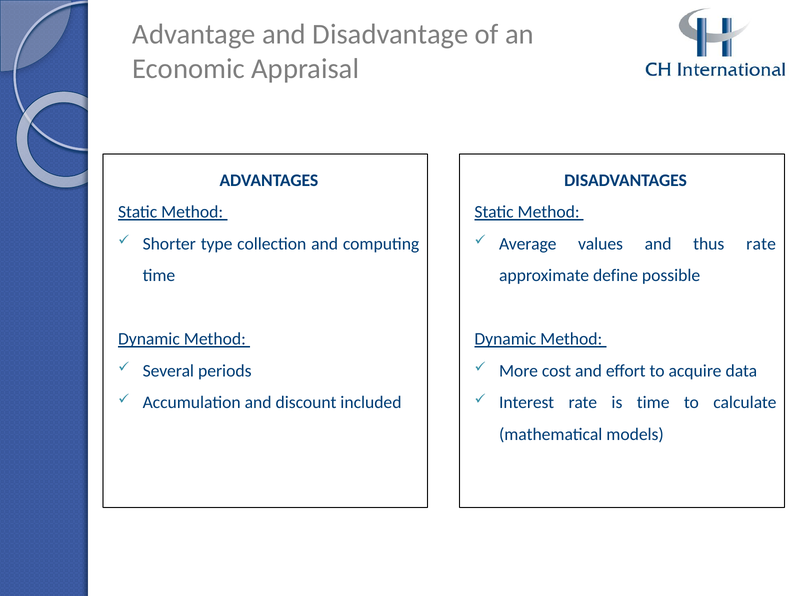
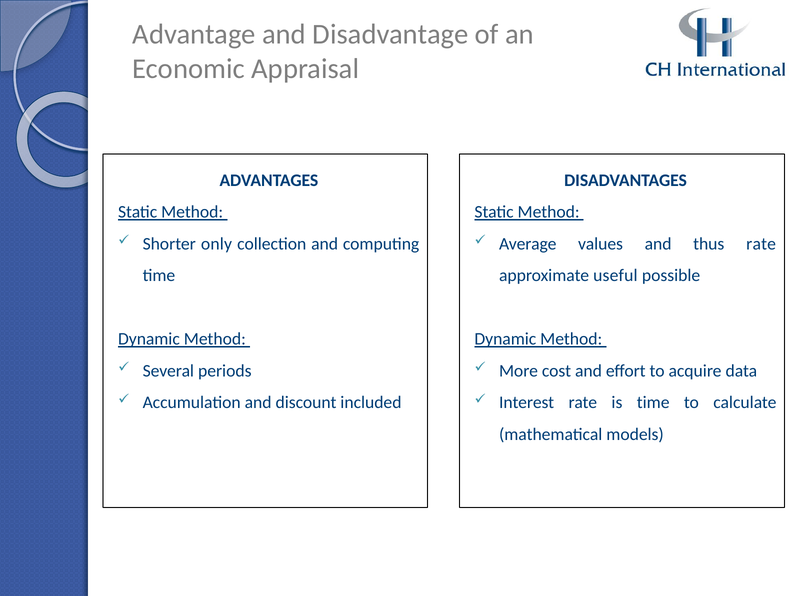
type: type -> only (216, 244)
define: define -> useful (615, 275)
